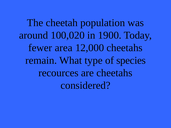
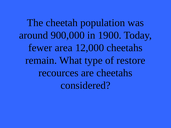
100,020: 100,020 -> 900,000 (68, 35)
species: species -> restore (131, 60)
